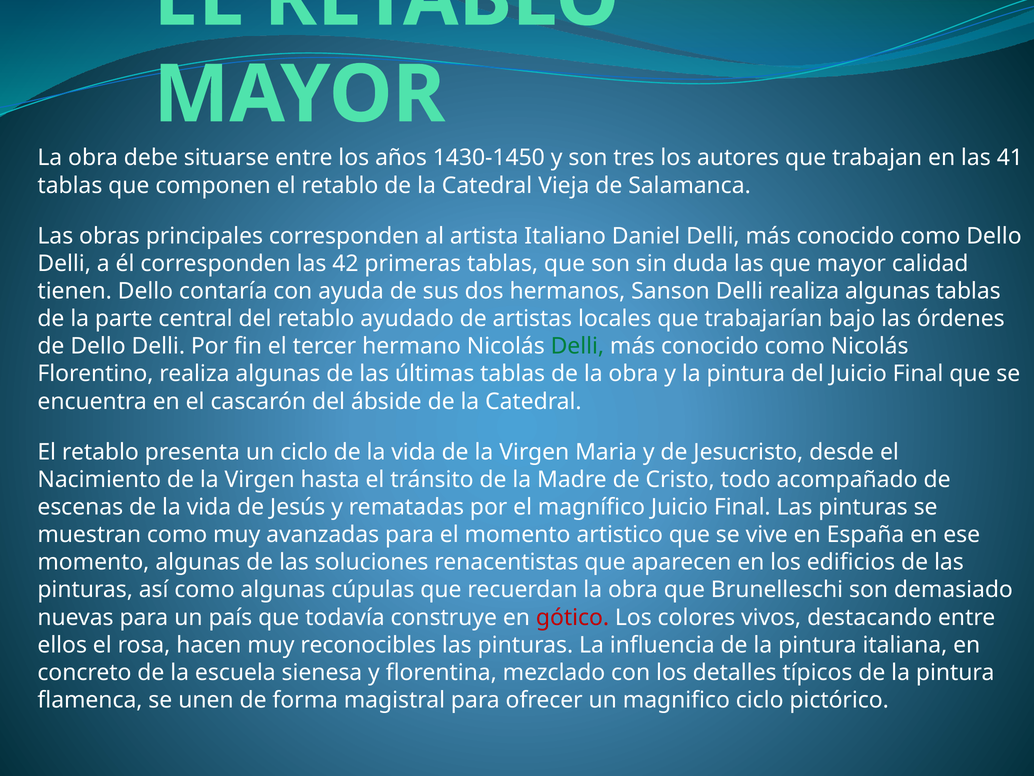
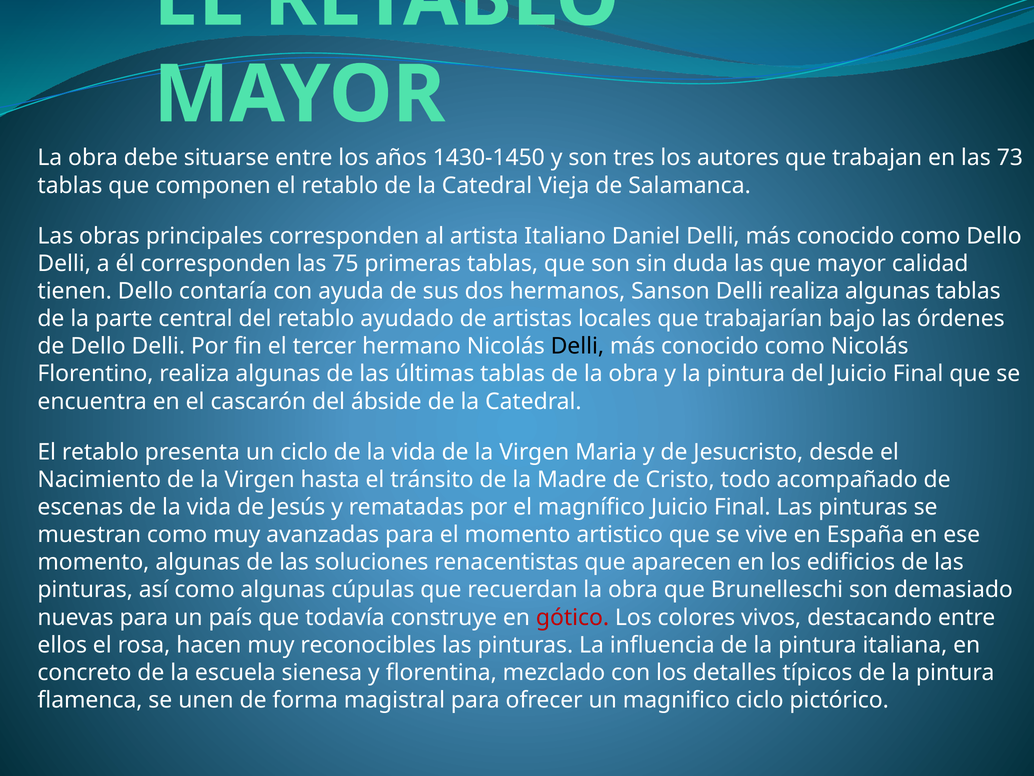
41: 41 -> 73 (1010, 158)
42: 42 -> 75 (345, 263)
Delli colour: green -> black (577, 346)
